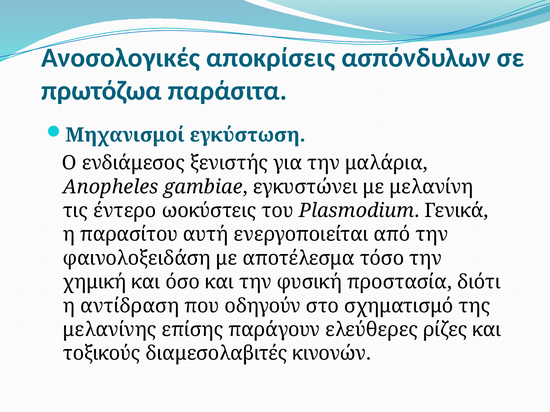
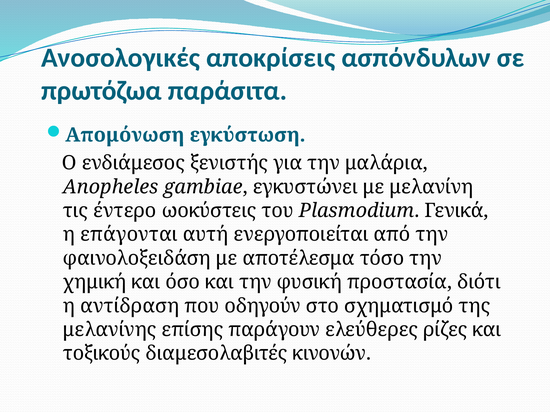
Μηχανισμοί: Μηχανισμοί -> Απομόνωση (125, 135)
παρασίτου: παρασίτου -> επάγονται (129, 235)
